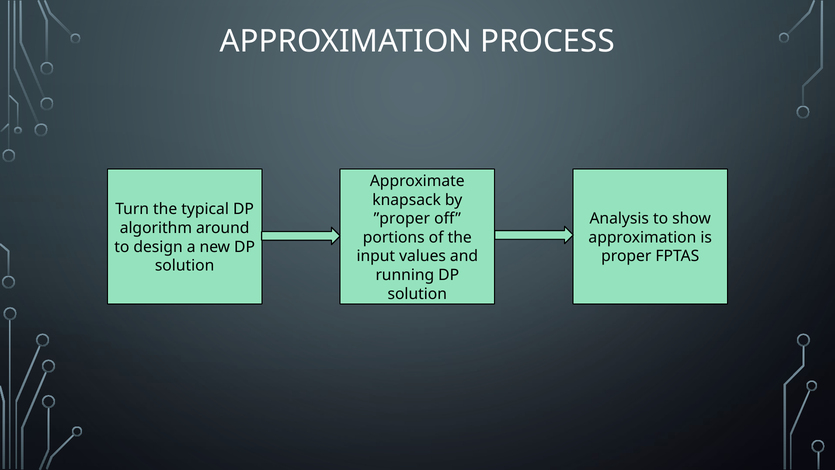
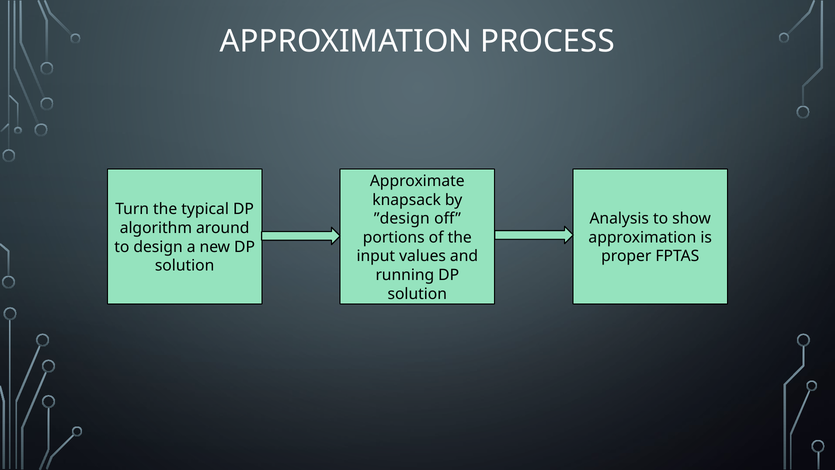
”proper: ”proper -> ”design (402, 219)
